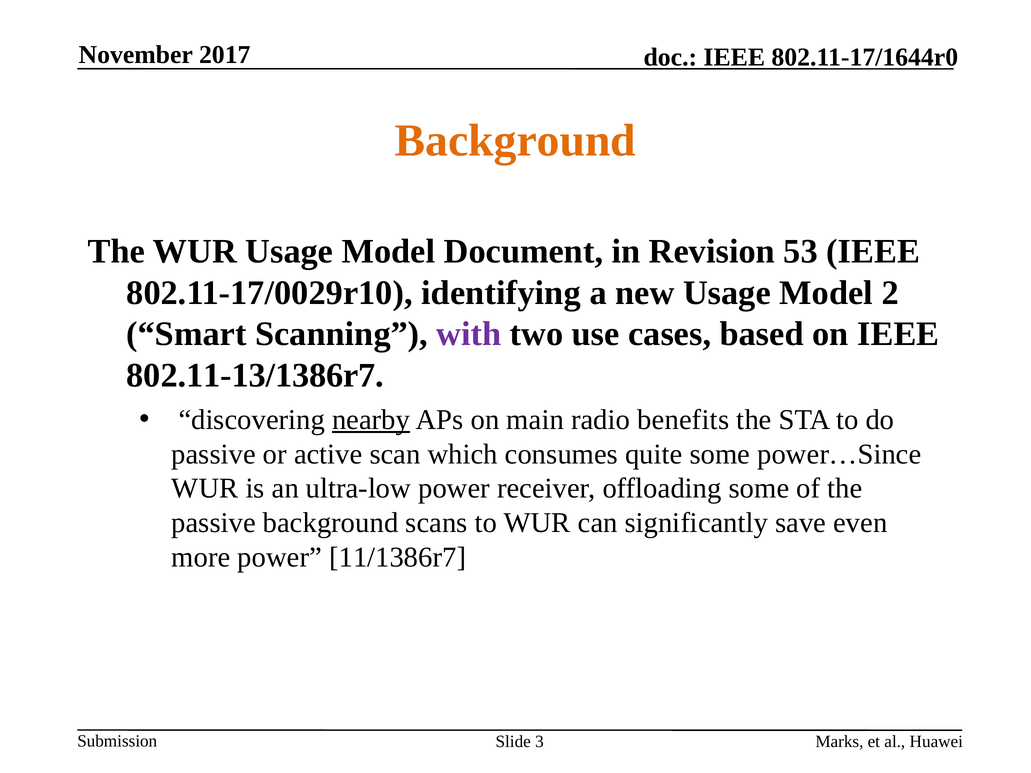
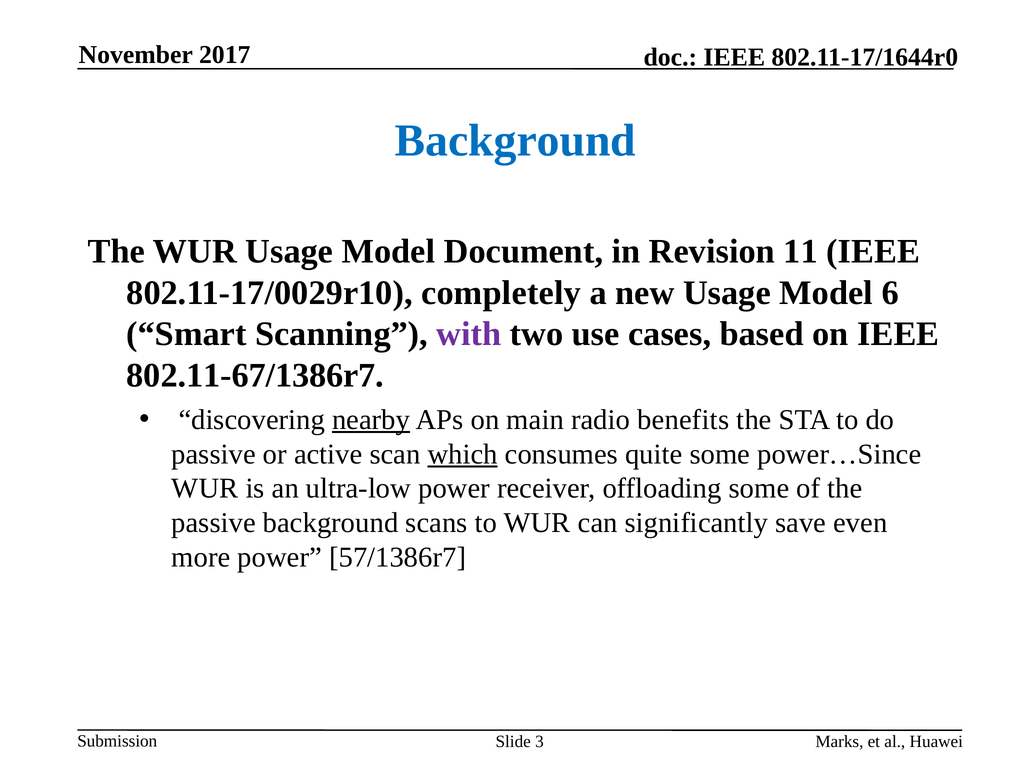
Background colour: orange -> blue (515, 141)
53: 53 -> 11 (801, 252)
identifying: identifying -> completely (501, 293)
2: 2 -> 6 (890, 293)
802.11-13/1386r7: 802.11-13/1386r7 -> 802.11-67/1386r7 (255, 375)
which underline: none -> present (463, 454)
11/1386r7: 11/1386r7 -> 57/1386r7 (398, 557)
